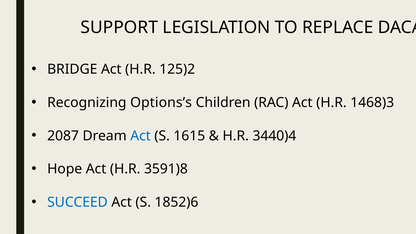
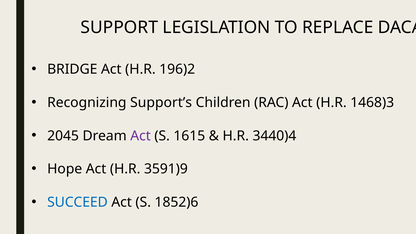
125)2: 125)2 -> 196)2 (177, 69)
Options’s: Options’s -> Support’s (161, 103)
2087: 2087 -> 2045 (63, 136)
Act colour: blue -> purple (141, 136)
3591)8: 3591)8 -> 3591)9 (166, 169)
